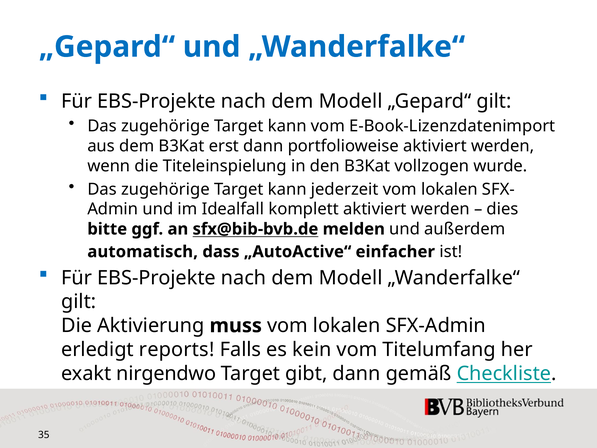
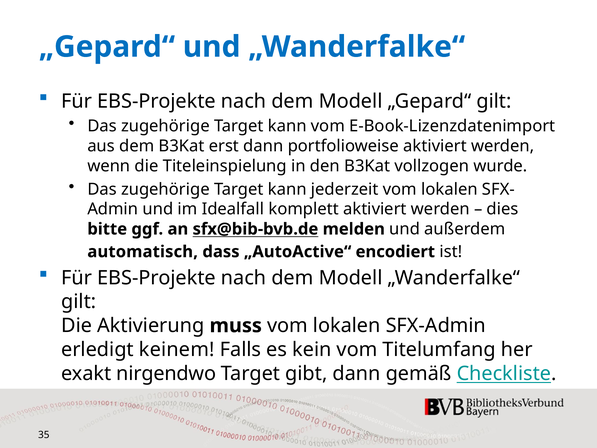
einfacher: einfacher -> encodiert (395, 252)
reports: reports -> keinem (177, 349)
